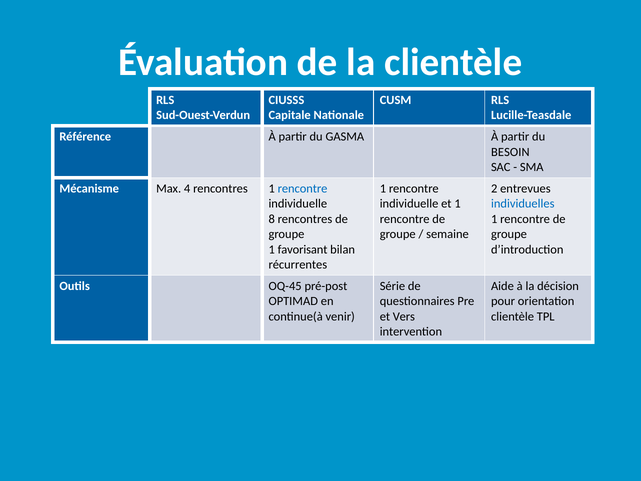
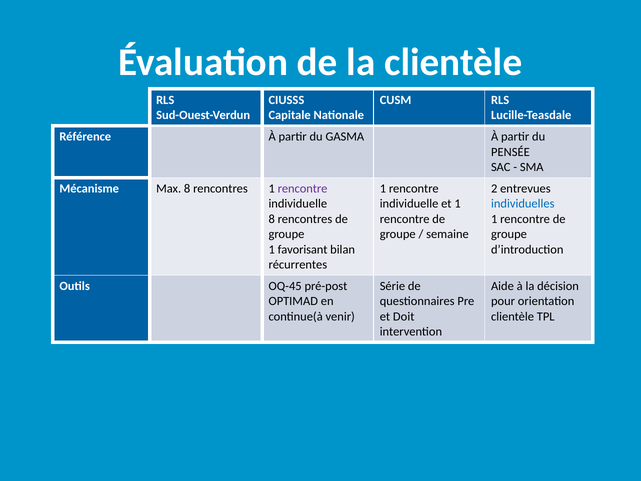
BESOIN: BESOIN -> PENSÉE (510, 152)
Max 4: 4 -> 8 (187, 189)
rencontre colour: blue -> purple (303, 189)
Vers: Vers -> Doit (404, 316)
